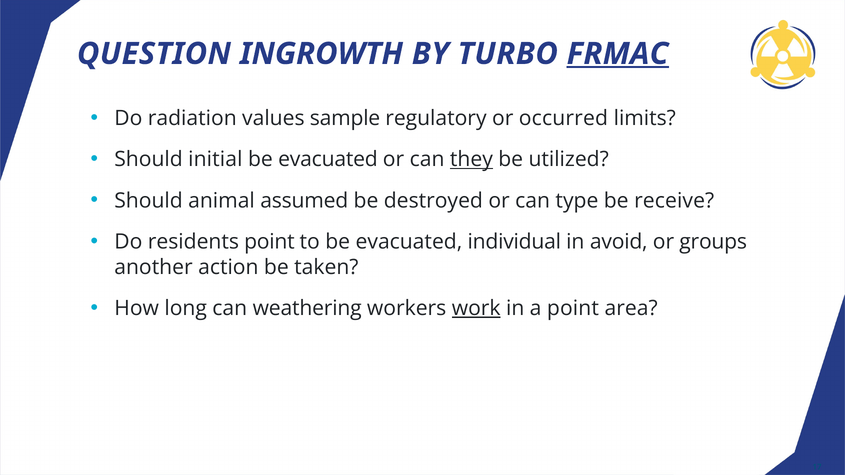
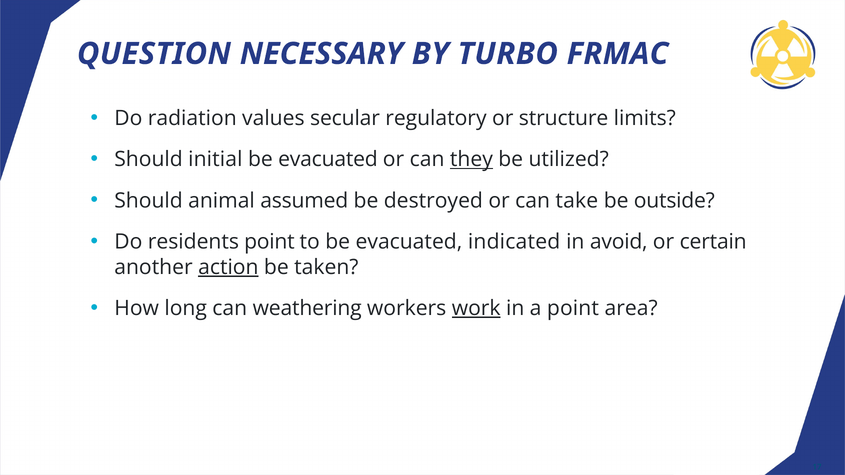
INGROWTH: INGROWTH -> NECESSARY (321, 54)
FRMAC underline: present -> none (618, 54)
sample: sample -> secular (345, 118)
occurred: occurred -> structure (564, 118)
type: type -> take (577, 201)
receive: receive -> outside (674, 201)
individual: individual -> indicated (514, 242)
groups: groups -> certain (713, 242)
action underline: none -> present (228, 267)
